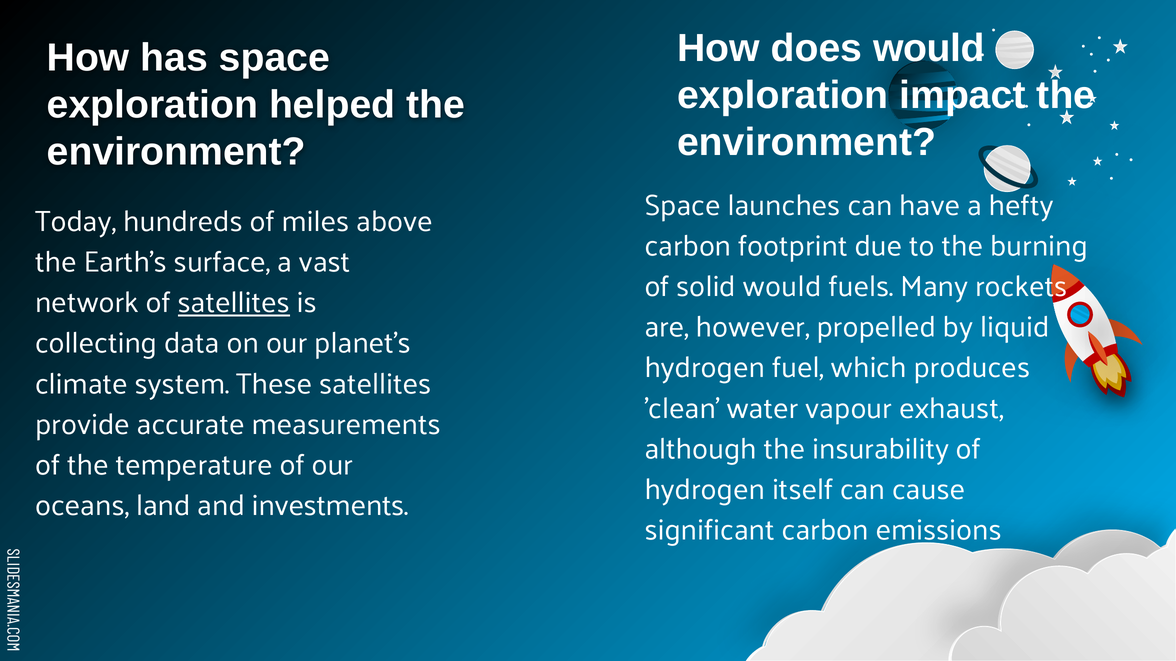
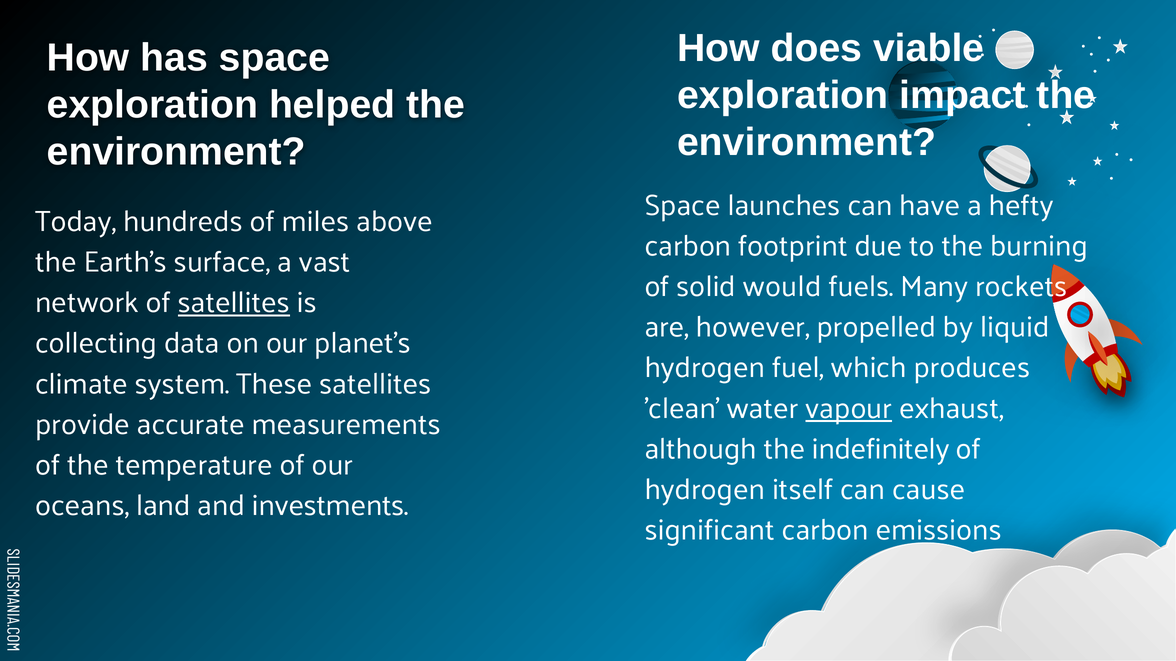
does would: would -> viable (929, 48)
vapour underline: none -> present (849, 409)
insurability: insurability -> indefinitely (881, 449)
